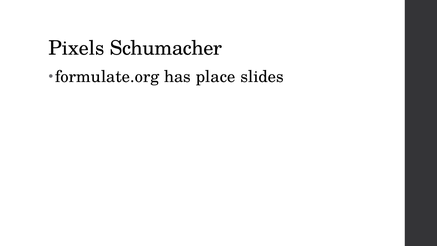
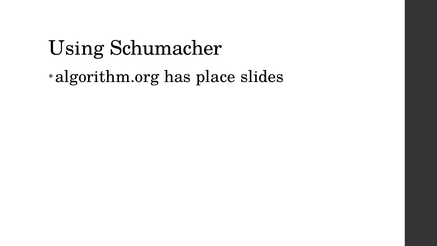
Pixels: Pixels -> Using (76, 48)
formulate.org: formulate.org -> algorithm.org (107, 77)
